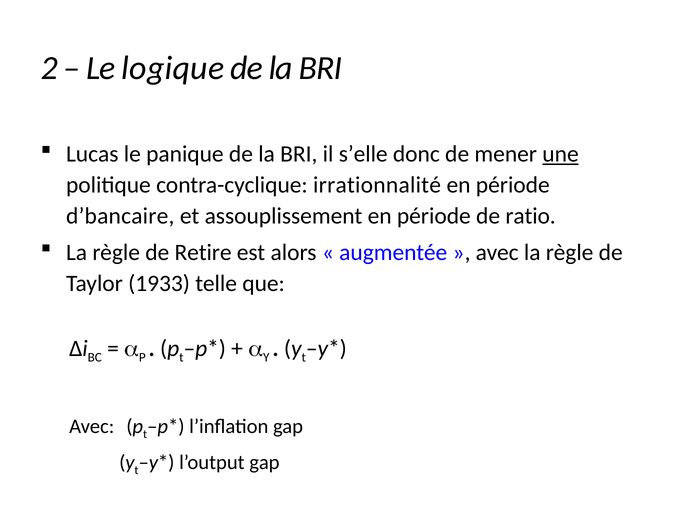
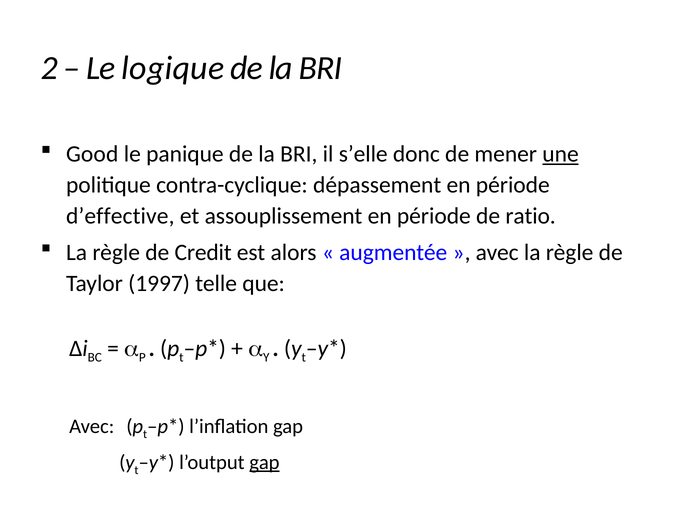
Lucas: Lucas -> Good (92, 154)
irrationnalité: irrationnalité -> dépassement (377, 185)
d’bancaire: d’bancaire -> d’effective (120, 216)
Retire: Retire -> Credit (203, 253)
1933: 1933 -> 1997 (159, 284)
gap underline: none -> present (264, 463)
